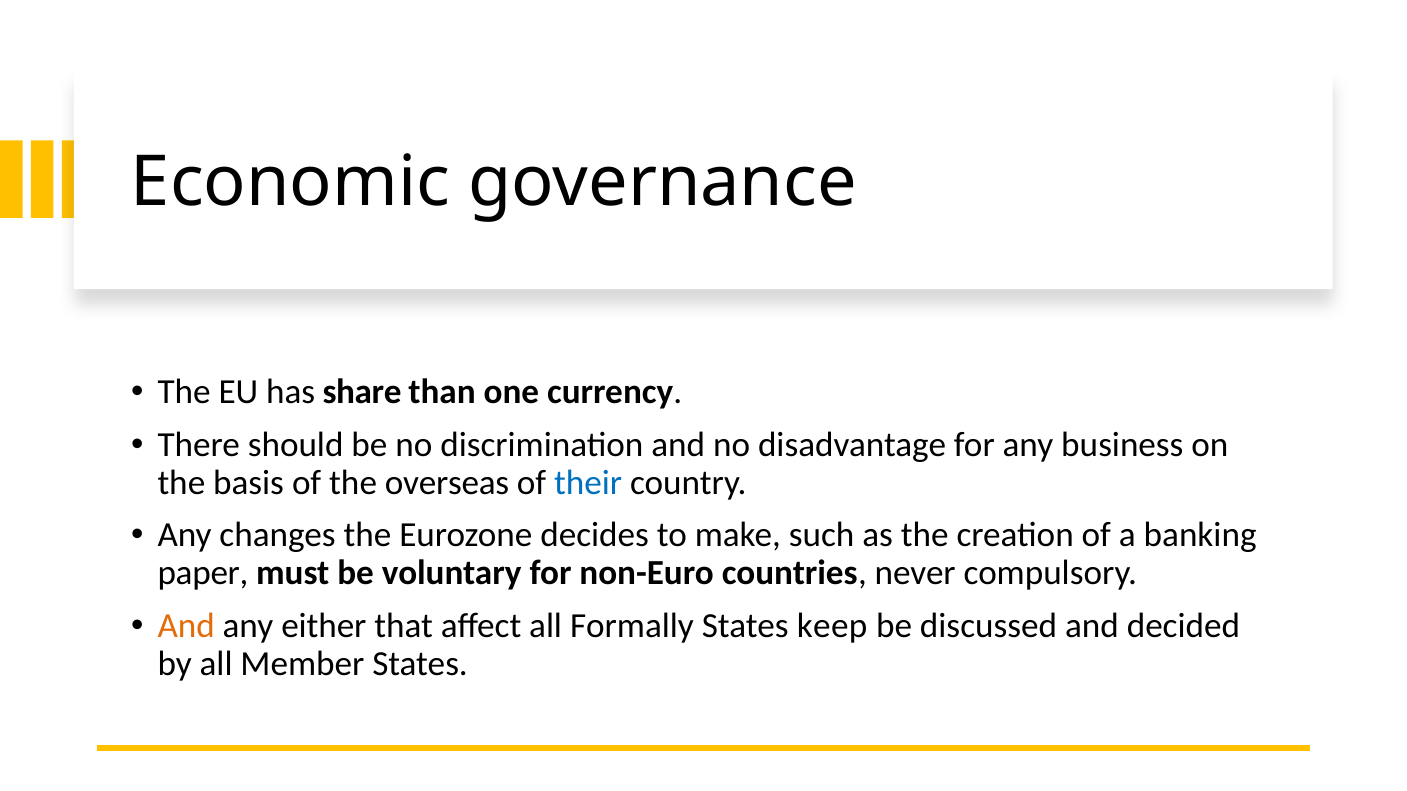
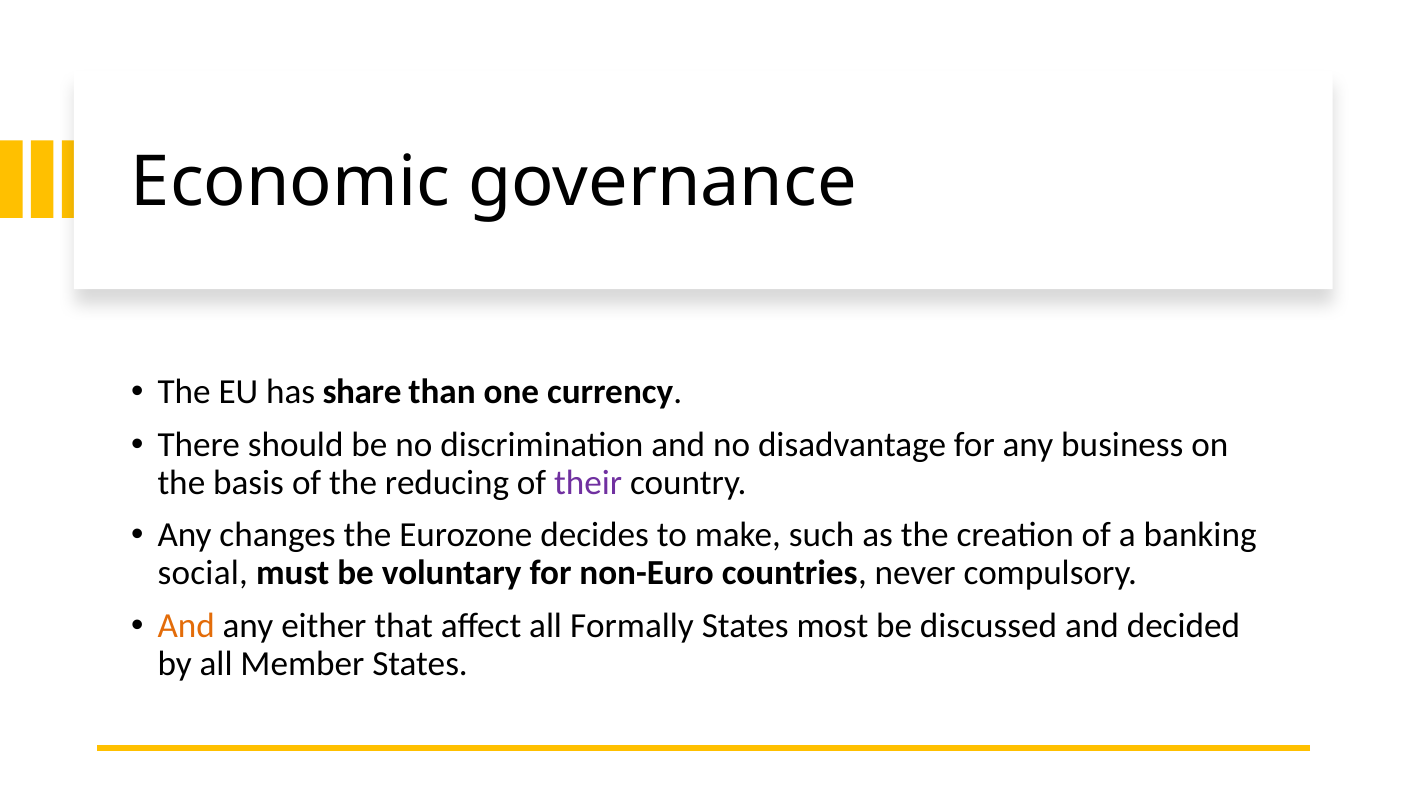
overseas: overseas -> reducing (447, 483)
their colour: blue -> purple (588, 483)
paper: paper -> social (203, 574)
keep: keep -> most (832, 626)
